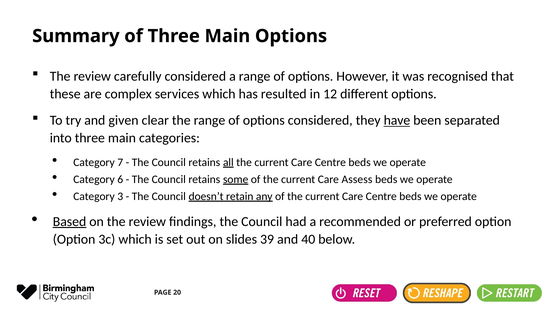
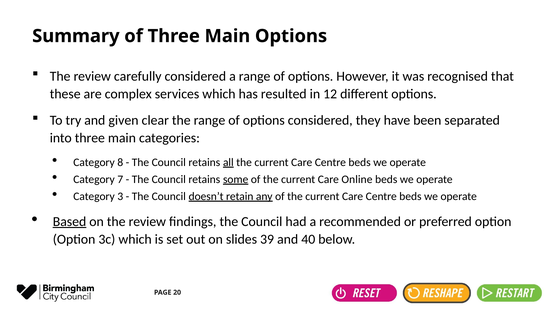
have underline: present -> none (397, 121)
7: 7 -> 8 (120, 163)
6: 6 -> 7 (120, 180)
Assess: Assess -> Online (357, 180)
